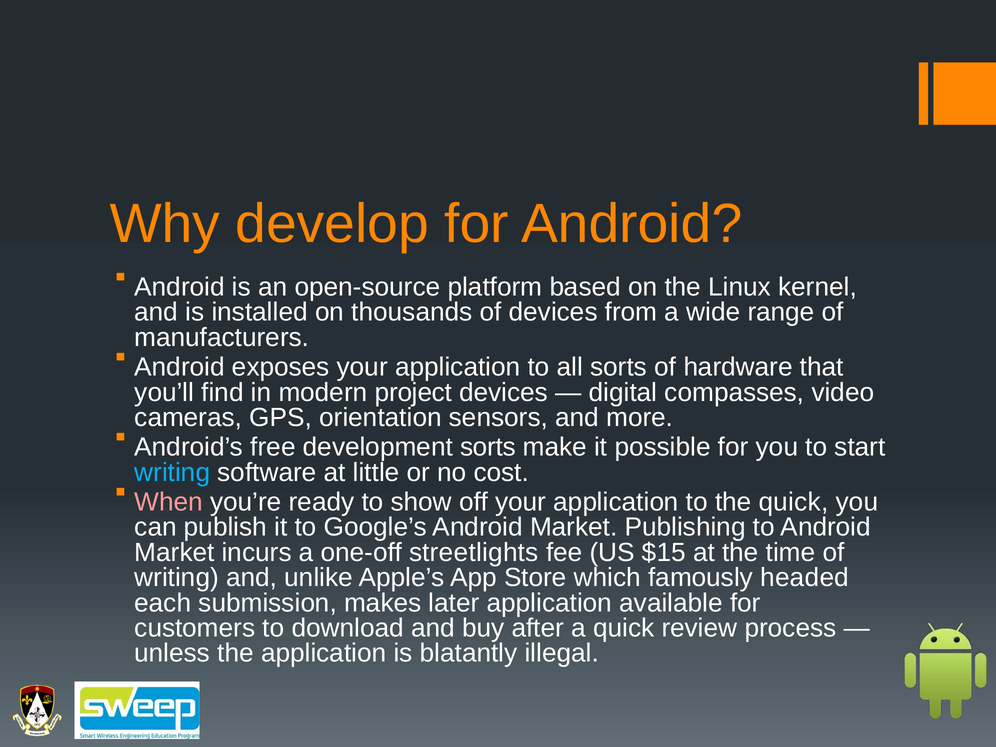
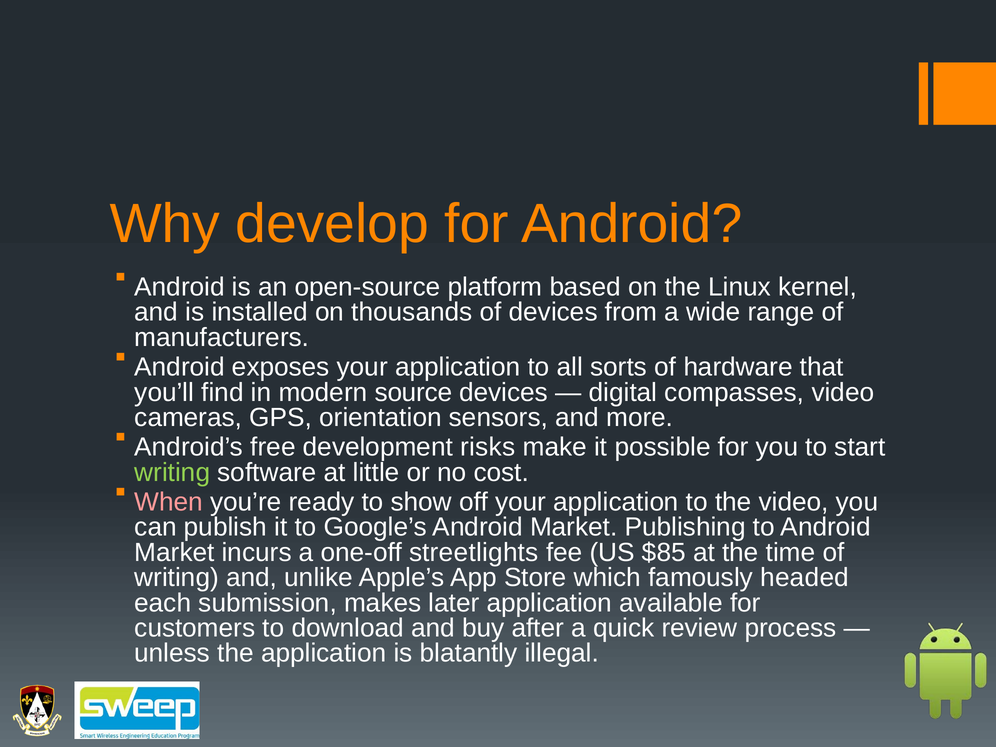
project: project -> source (413, 392)
development sorts: sorts -> risks (488, 447)
writing colour: light blue -> light green (172, 472)
the quick: quick -> video (794, 502)
$15: $15 -> $85 (664, 552)
